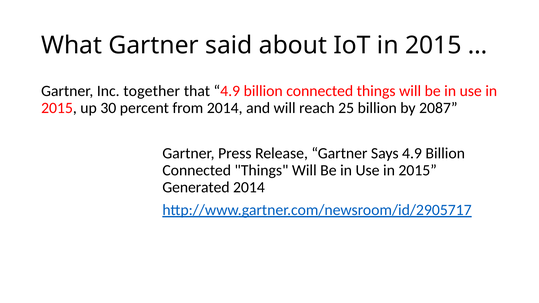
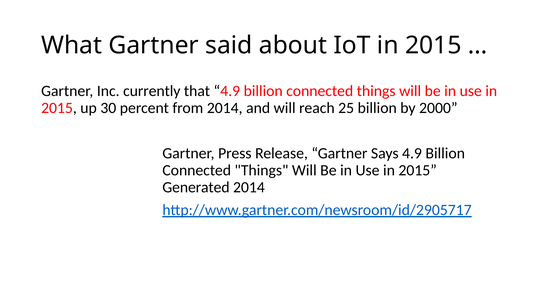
together: together -> currently (152, 91)
2087: 2087 -> 2000 (438, 108)
